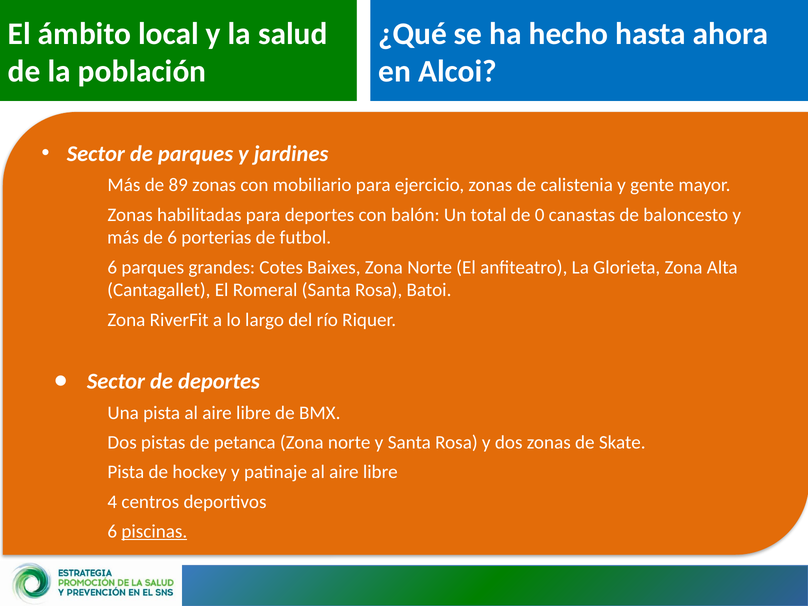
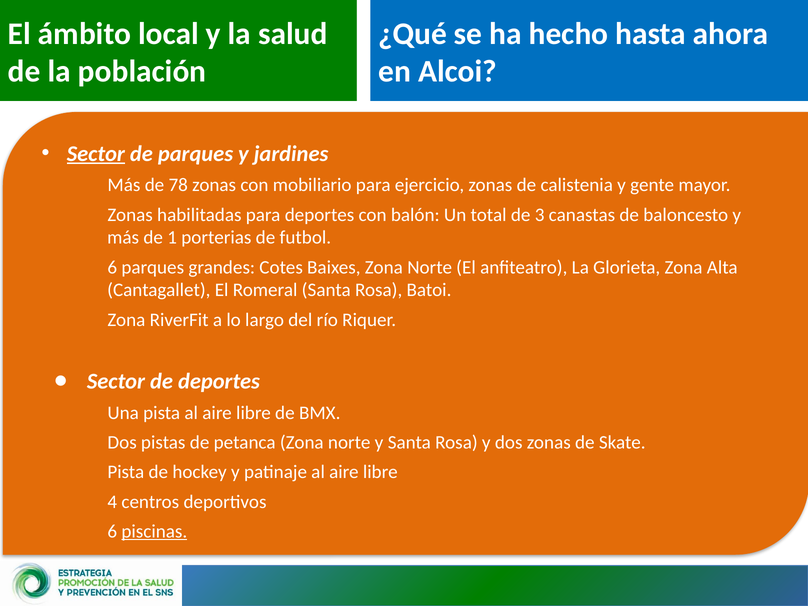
Sector underline: none -> present (96, 154)
89: 89 -> 78 (178, 185)
0: 0 -> 3 (540, 215)
6: 6 -> 1 (172, 238)
